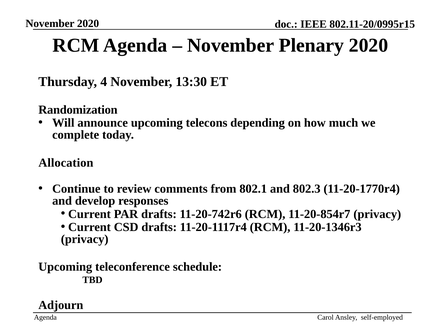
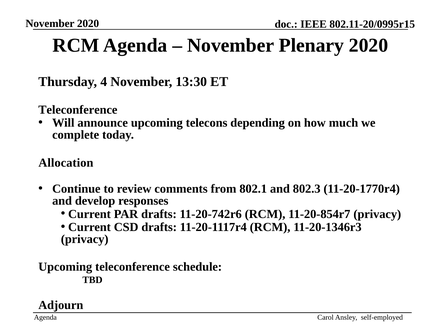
Randomization: Randomization -> Teleconference (78, 110)
